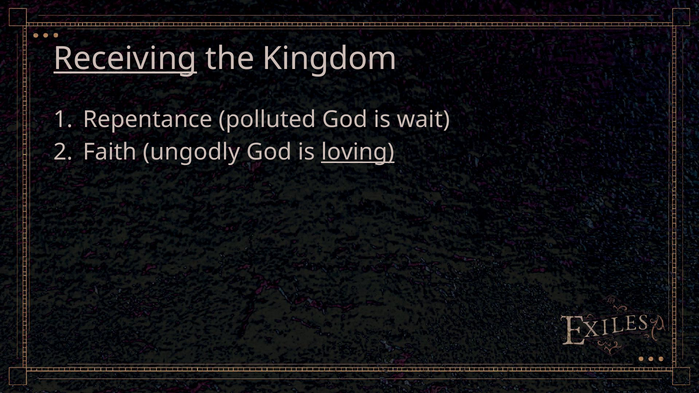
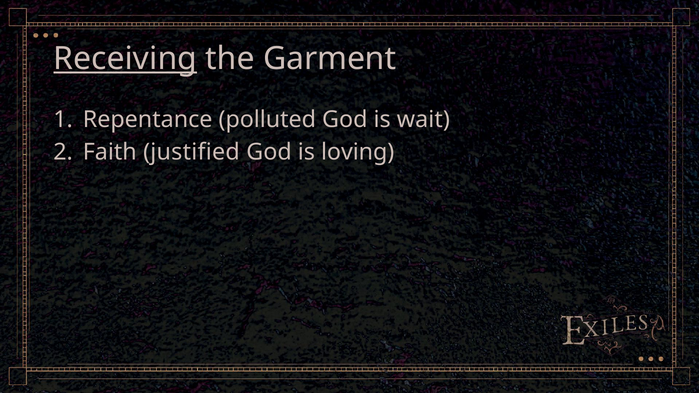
Kingdom: Kingdom -> Garment (330, 59)
ungodly: ungodly -> justified (191, 152)
loving underline: present -> none (358, 152)
